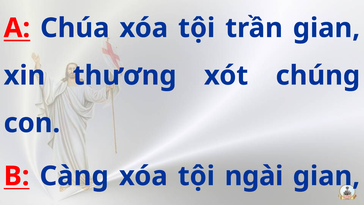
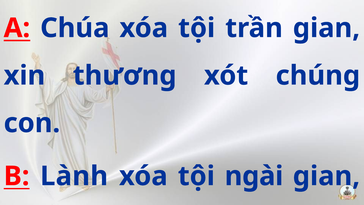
Càng: Càng -> Lành (74, 176)
